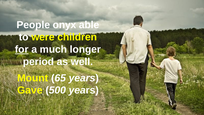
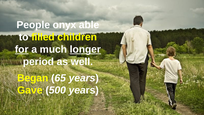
were: were -> filled (43, 37)
longer underline: none -> present (85, 49)
Mount: Mount -> Began (33, 78)
